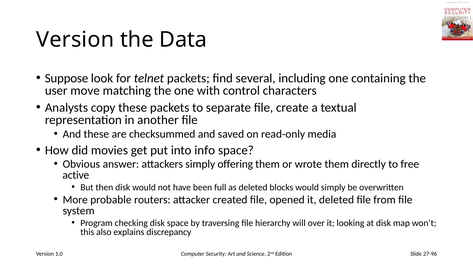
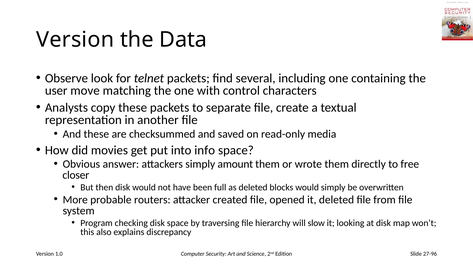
Suppose: Suppose -> Observe (66, 78)
offering: offering -> amount (235, 164)
active: active -> closer (76, 175)
over: over -> slow (316, 223)
